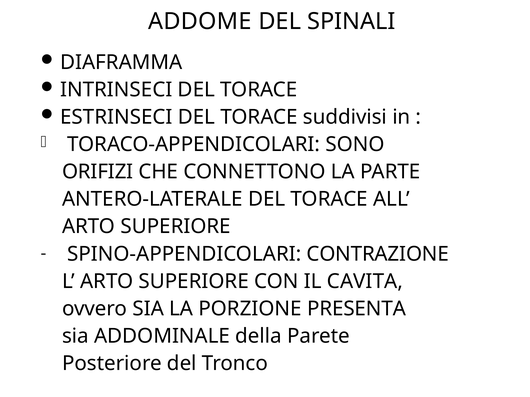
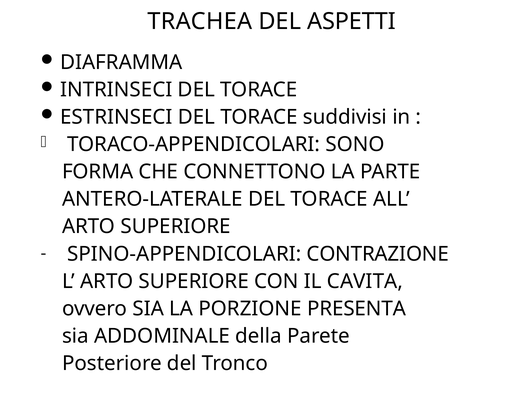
ADDOME: ADDOME -> TRACHEA (200, 22)
SPINALI: SPINALI -> ASPETTI (351, 22)
ORIFIZI: ORIFIZI -> FORMA (98, 172)
